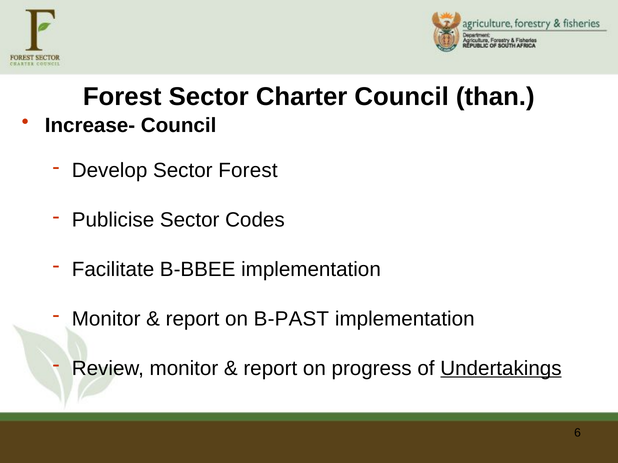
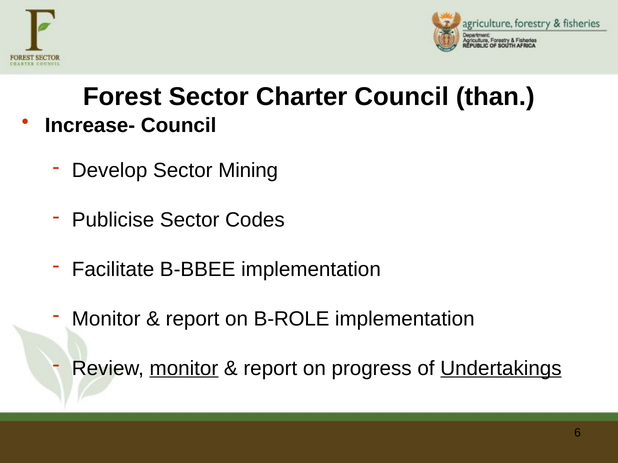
Sector Forest: Forest -> Mining (248, 171)
B-PAST: B-PAST -> B-ROLE (292, 319)
monitor underline: none -> present (184, 369)
